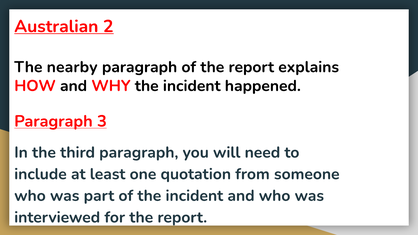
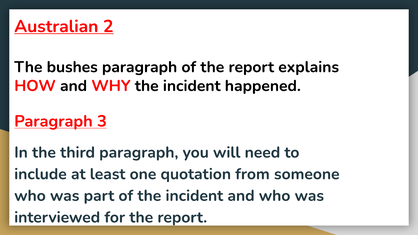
nearby: nearby -> bushes (72, 67)
